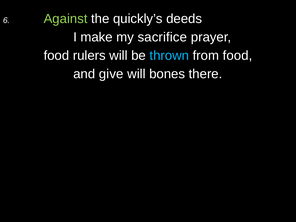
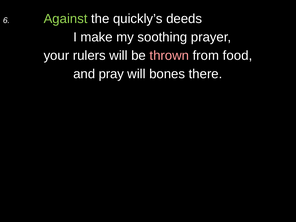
sacrifice: sacrifice -> soothing (162, 37)
food: food -> your (56, 56)
thrown colour: light blue -> pink (169, 56)
give: give -> pray (111, 74)
